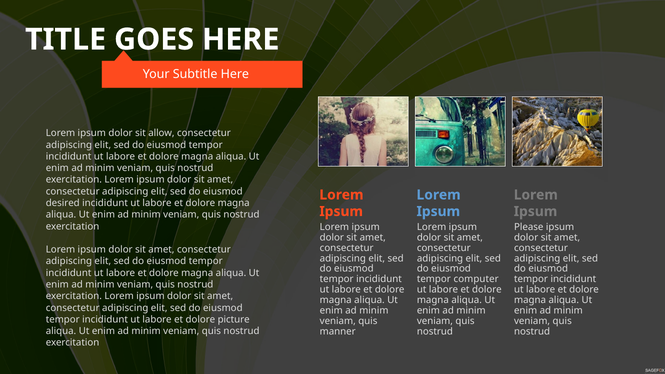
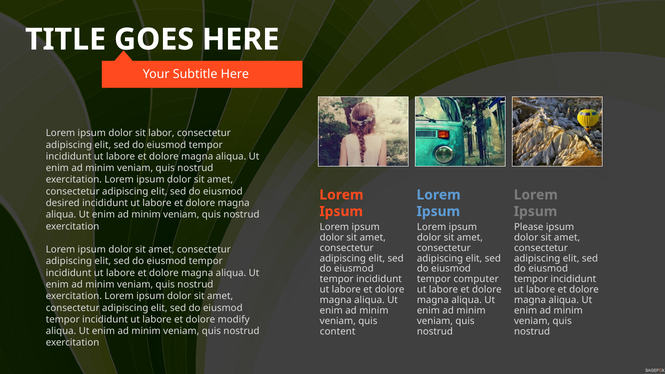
allow: allow -> labor (161, 133)
picture: picture -> modify (234, 320)
manner: manner -> content (338, 332)
